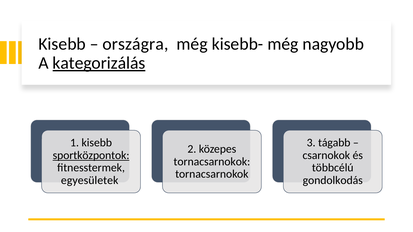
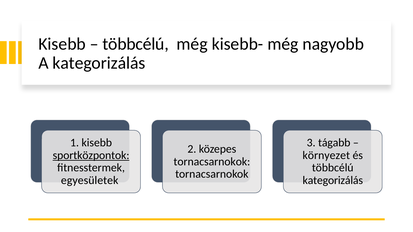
országra: országra -> többcélú (136, 44)
kategorizálás underline: present -> none (99, 63)
csarnokok: csarnokok -> környezet (326, 155)
gondolkodás: gondolkodás -> kategorizálás (333, 181)
